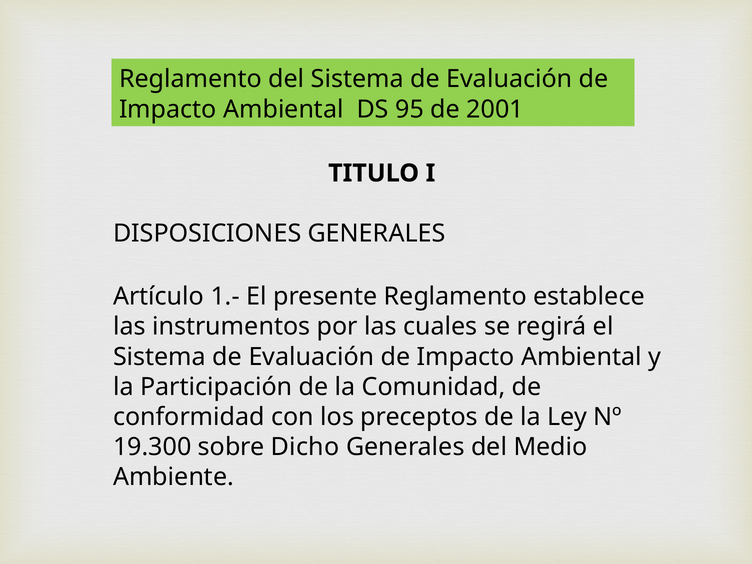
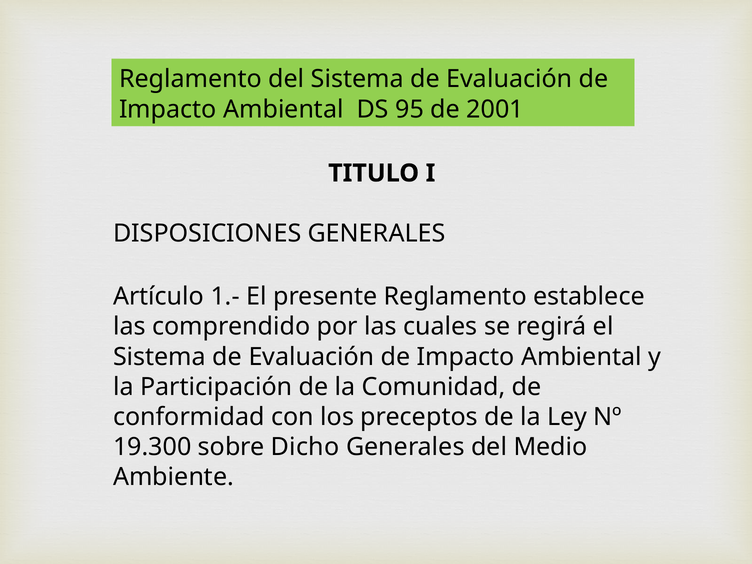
instrumentos: instrumentos -> comprendido (231, 327)
